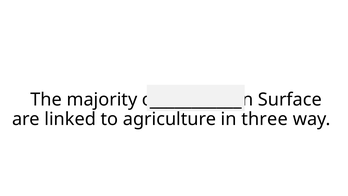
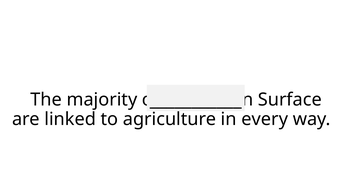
three: three -> every (265, 119)
